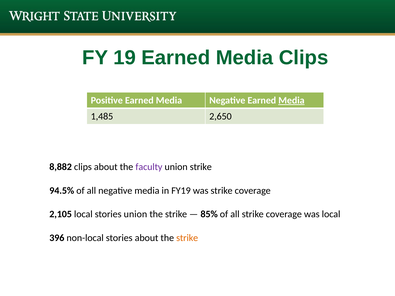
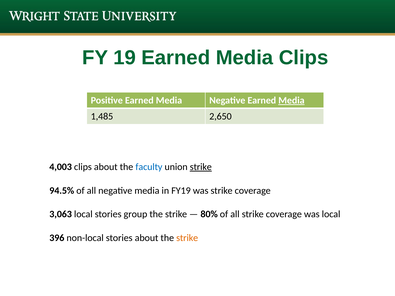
8,882: 8,882 -> 4,003 (61, 167)
faculty colour: purple -> blue (149, 167)
strike underline: none -> present (201, 167)
2,105: 2,105 -> 3,063 (61, 214)
stories union: union -> group (135, 214)
85%: 85% -> 80% (209, 214)
